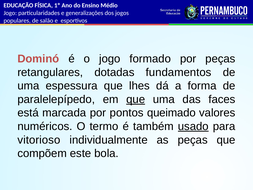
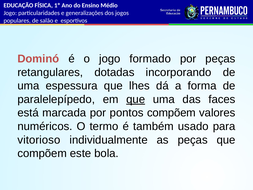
fundamentos: fundamentos -> incorporando (179, 72)
pontos queimado: queimado -> compõem (171, 113)
usado underline: present -> none (193, 126)
